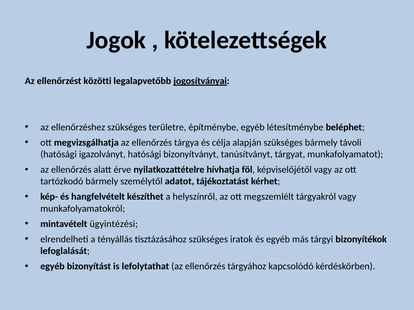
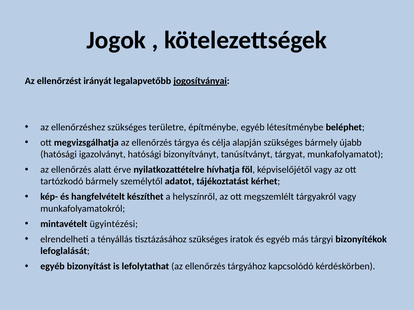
közötti: közötti -> irányát (98, 81)
távoli: távoli -> újabb (351, 143)
